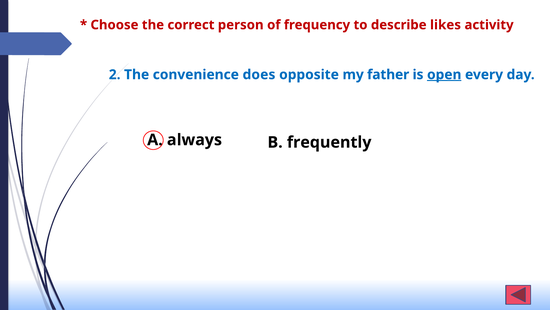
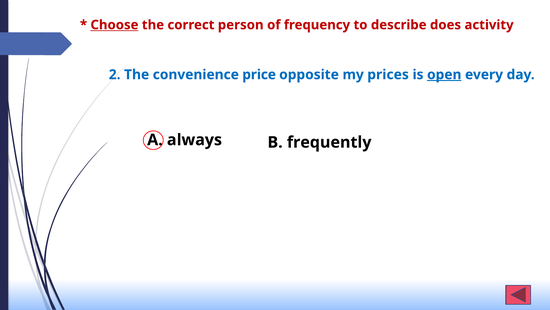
Choose underline: none -> present (114, 25)
likes: likes -> does (446, 25)
does: does -> price (259, 74)
father: father -> prices (388, 74)
